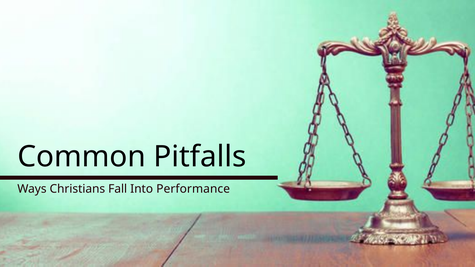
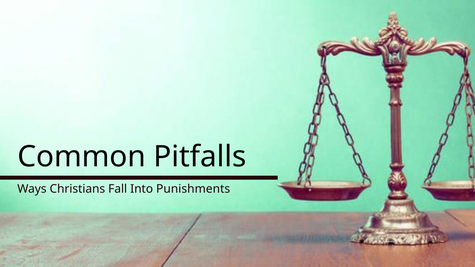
Performance: Performance -> Punishments (193, 189)
